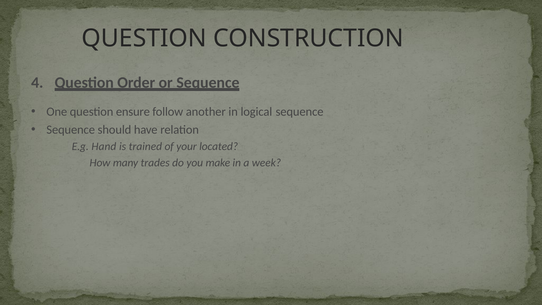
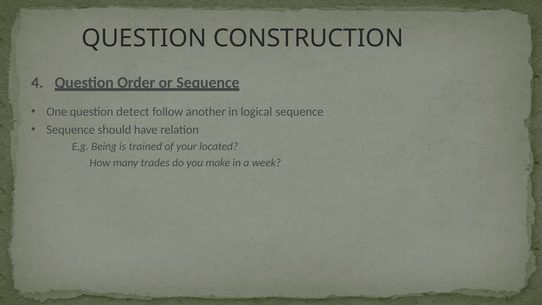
ensure: ensure -> detect (133, 112)
Hand: Hand -> Being (104, 146)
